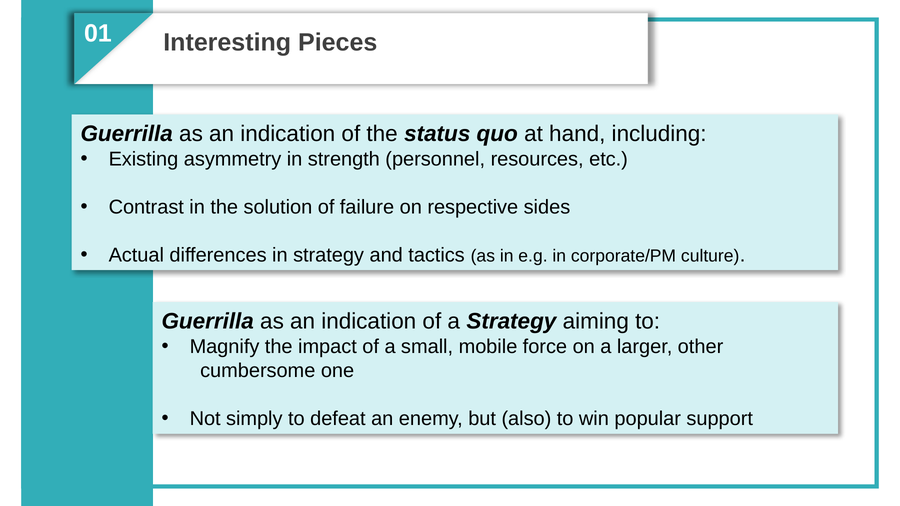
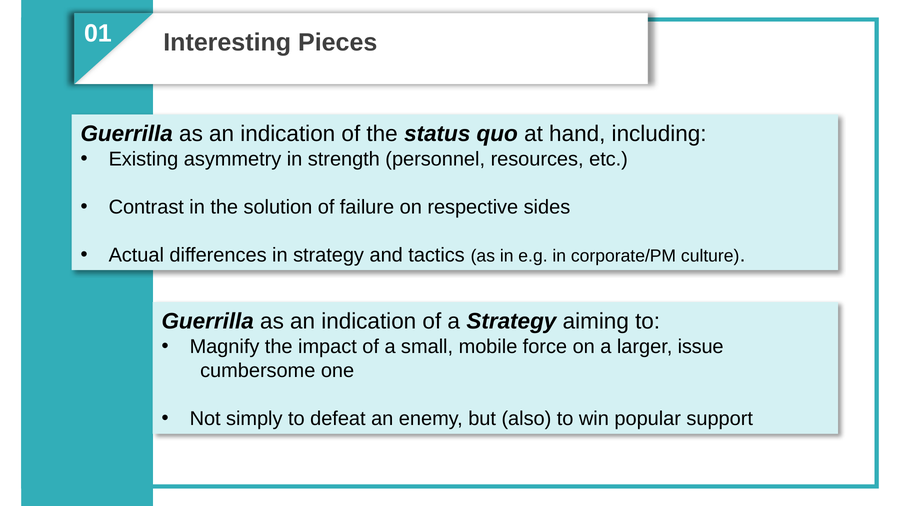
other: other -> issue (701, 347)
